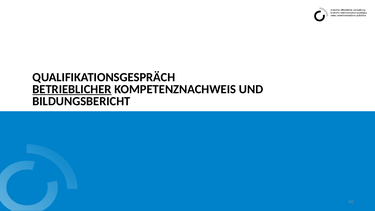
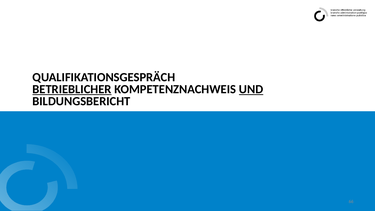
UND underline: none -> present (251, 89)
